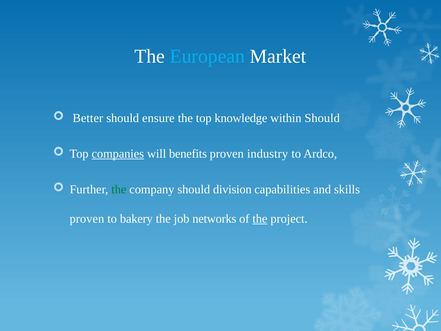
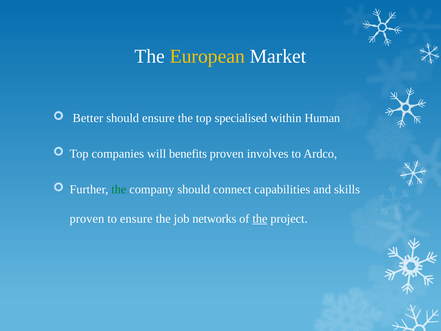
European colour: light blue -> yellow (207, 56)
knowledge: knowledge -> specialised (241, 118)
within Should: Should -> Human (322, 118)
companies underline: present -> none (118, 154)
industry: industry -> involves (268, 154)
division: division -> connect (232, 189)
to bakery: bakery -> ensure (136, 219)
